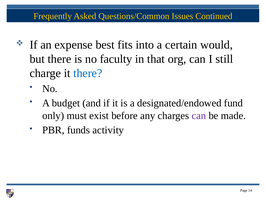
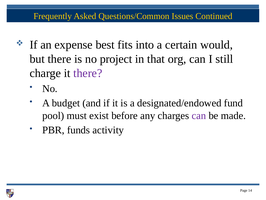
faculty: faculty -> project (116, 59)
there colour: blue -> purple (88, 73)
only: only -> pool (53, 115)
